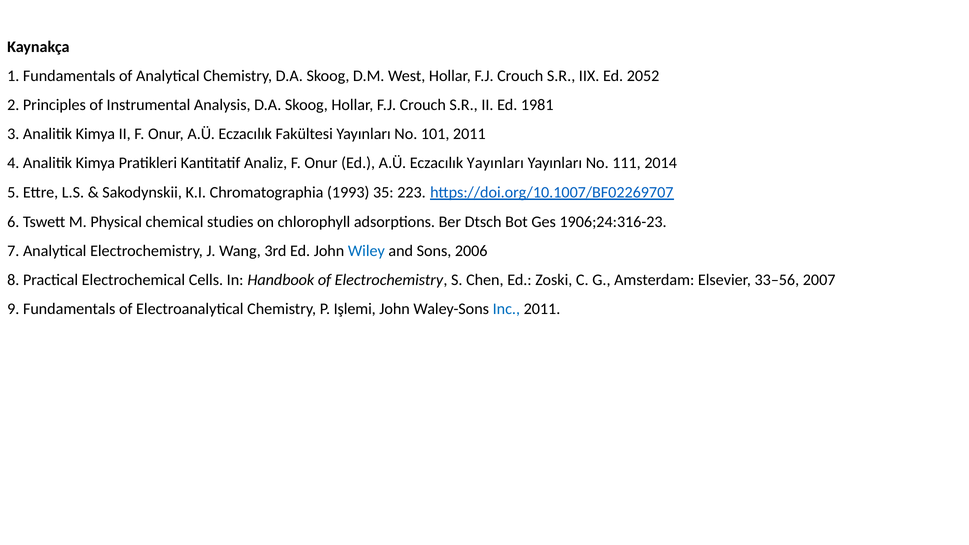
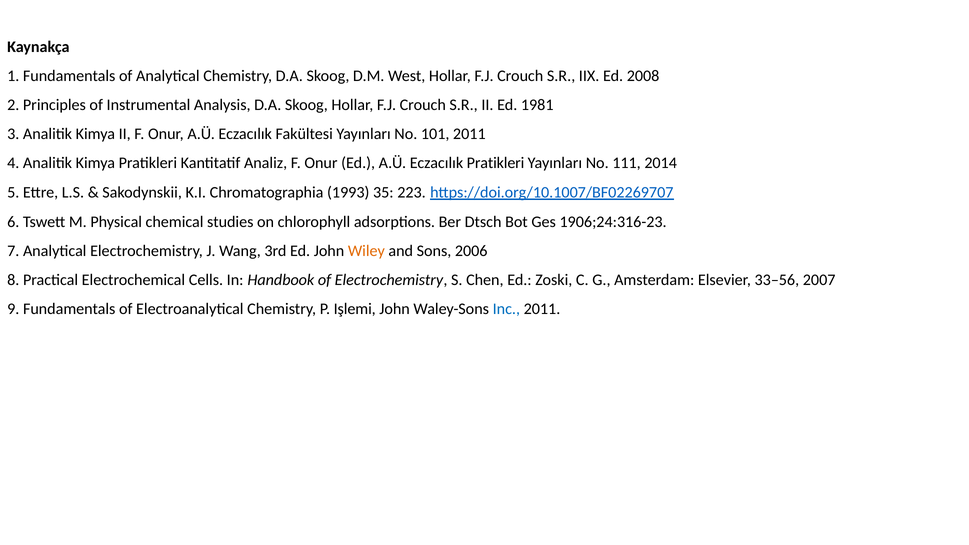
2052: 2052 -> 2008 (643, 76)
Eczacılık Yayınları: Yayınları -> Pratikleri (496, 163)
Wiley colour: blue -> orange (366, 251)
